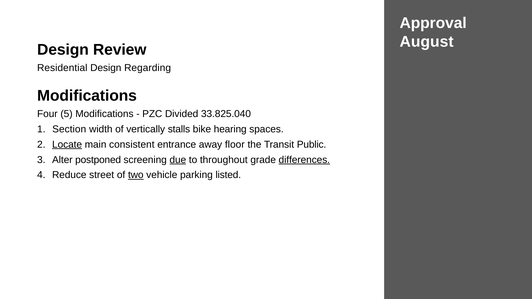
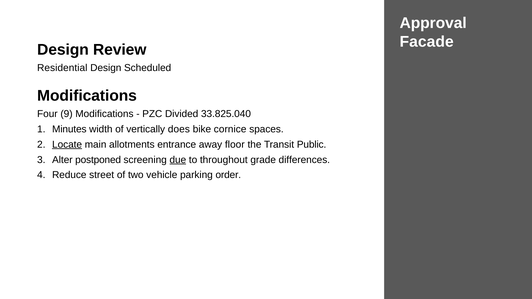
August: August -> Facade (427, 42)
Regarding: Regarding -> Scheduled (148, 68)
5: 5 -> 9 (67, 114)
Section: Section -> Minutes (69, 129)
stalls: stalls -> does (179, 129)
hearing: hearing -> cornice (230, 129)
consistent: consistent -> allotments (132, 145)
differences underline: present -> none (304, 160)
two underline: present -> none (136, 175)
listed: listed -> order (228, 175)
